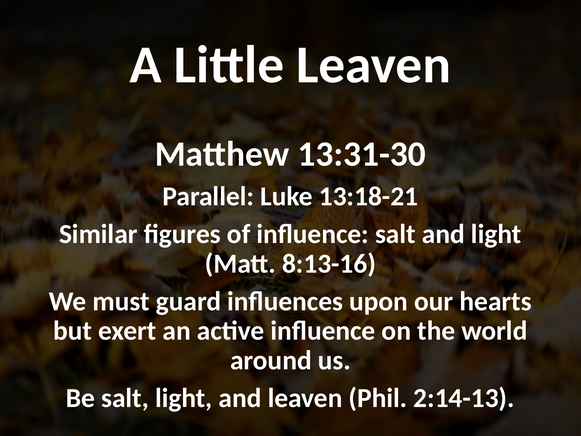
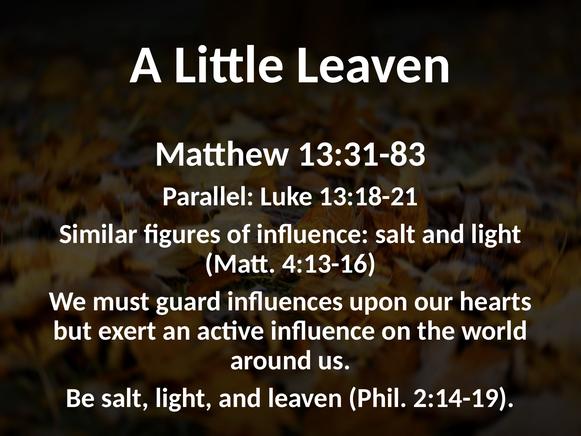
13:31-30: 13:31-30 -> 13:31-83 (362, 154)
8:13-16: 8:13-16 -> 4:13-16 (329, 263)
2:14-13: 2:14-13 -> 2:14-19 (464, 398)
